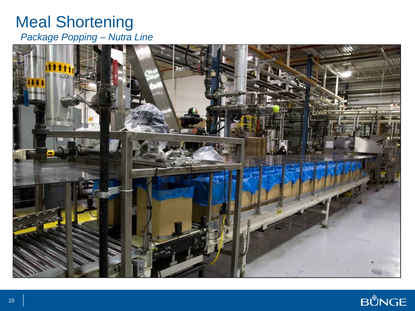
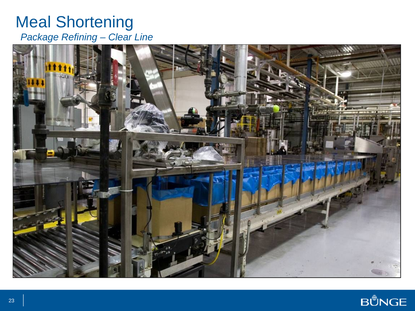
Popping: Popping -> Refining (79, 37)
Nutra: Nutra -> Clear (120, 37)
